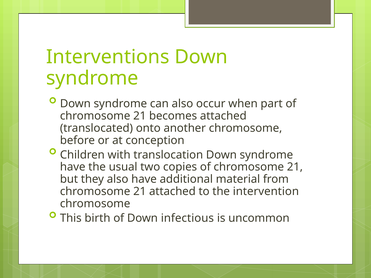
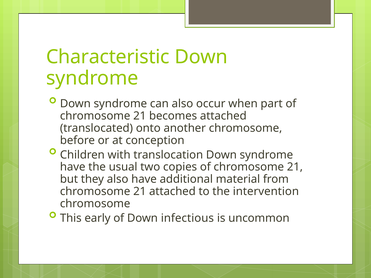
Interventions: Interventions -> Characteristic (108, 57)
birth: birth -> early (98, 218)
